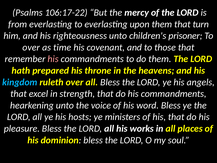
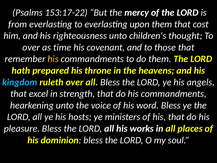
106:17-22: 106:17-22 -> 153:17-22 (66, 13)
turn: turn -> cost (201, 24)
prisoner: prisoner -> thought (185, 36)
his colour: pink -> yellow (53, 59)
